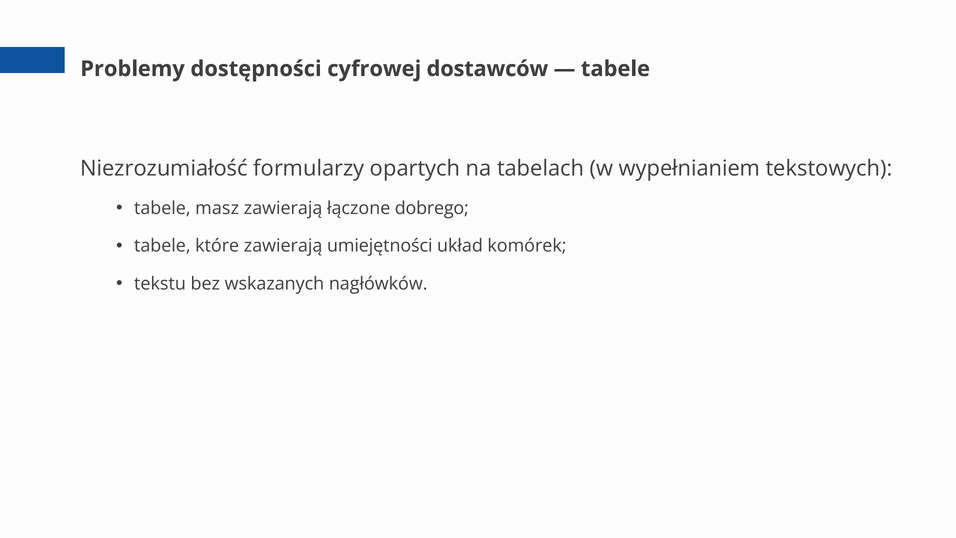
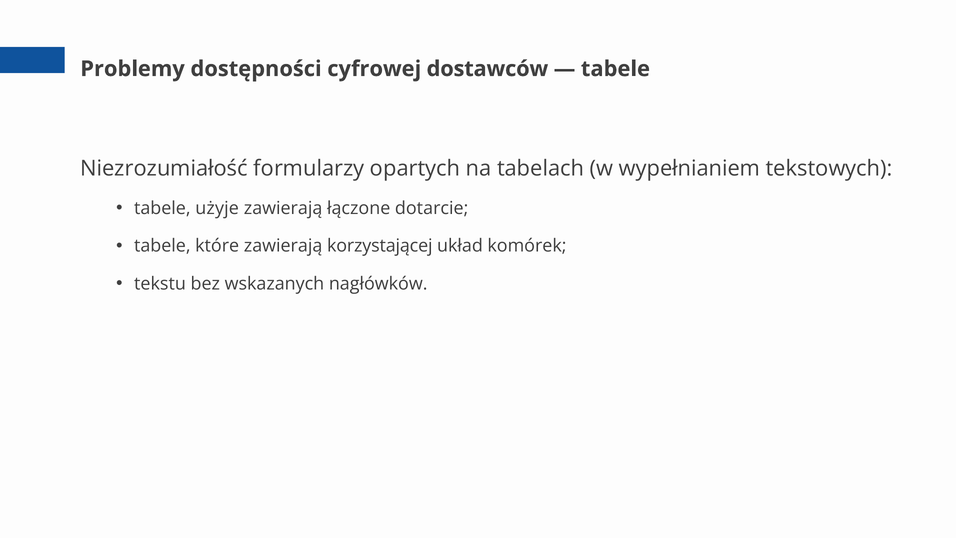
masz: masz -> użyje (217, 208)
dobrego: dobrego -> dotarcie (432, 208)
umiejętności: umiejętności -> korzystającej (380, 246)
